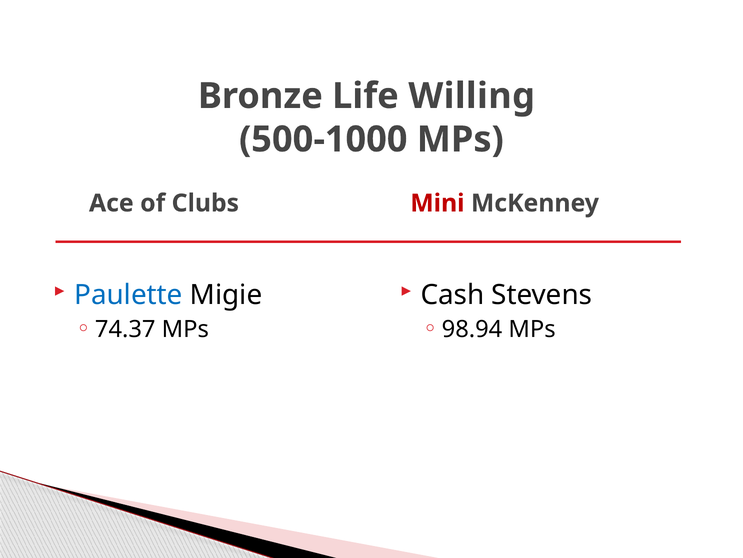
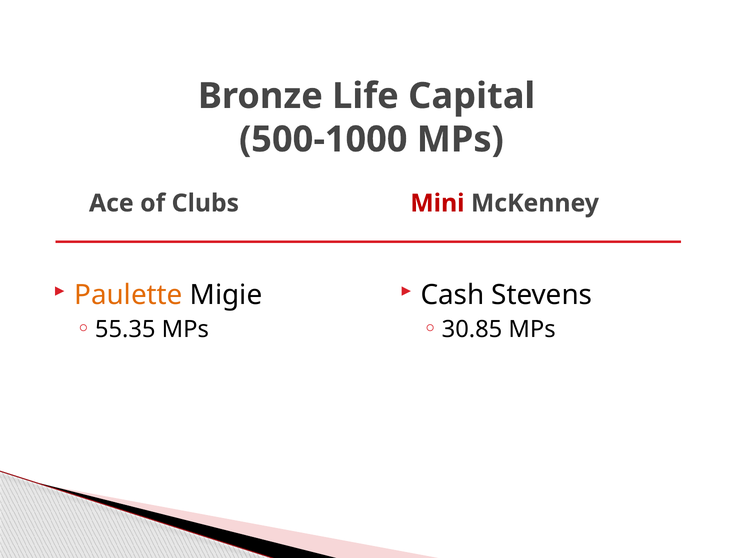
Willing: Willing -> Capital (472, 96)
Paulette colour: blue -> orange (128, 295)
74.37: 74.37 -> 55.35 (125, 329)
98.94: 98.94 -> 30.85 (472, 329)
